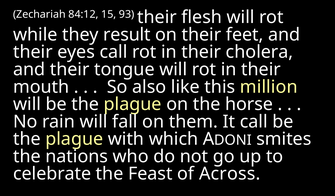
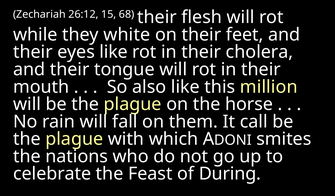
84:12: 84:12 -> 26:12 (83, 14)
93: 93 -> 68 (127, 14)
result: result -> white (127, 35)
eyes call: call -> like (114, 52)
Across: Across -> During (230, 174)
